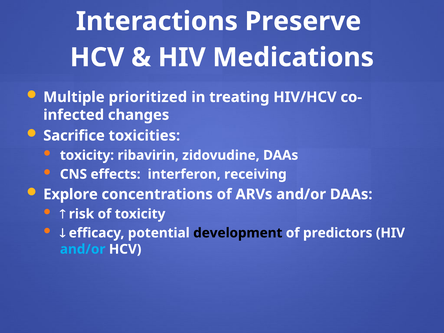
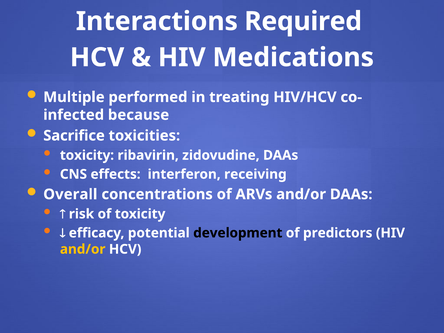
Preserve: Preserve -> Required (303, 21)
prioritized: prioritized -> performed (148, 97)
changes: changes -> because (139, 115)
Explore: Explore -> Overall (70, 194)
and/or colour: light blue -> yellow (83, 249)
